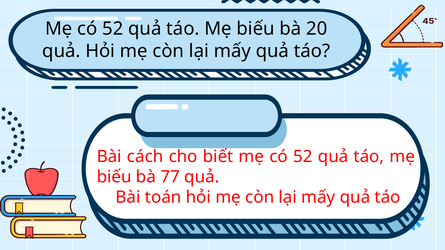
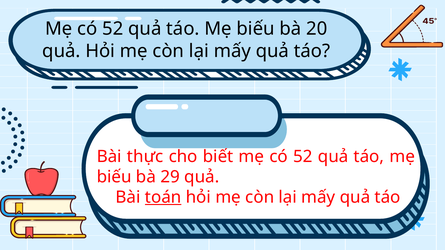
cách: cách -> thực (145, 157)
77: 77 -> 29 (170, 177)
toán underline: none -> present (163, 198)
